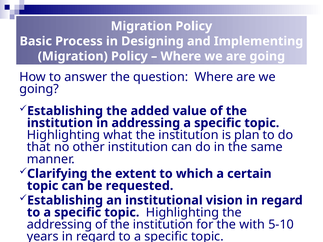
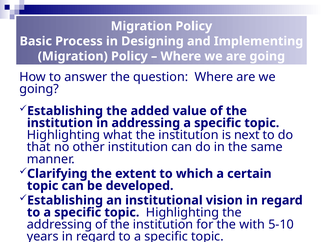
plan: plan -> next (247, 135)
requested: requested -> developed (140, 186)
